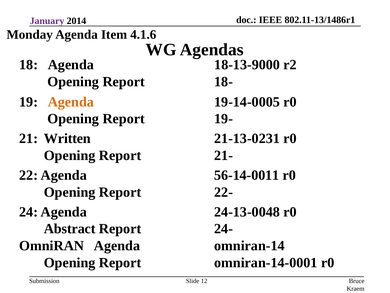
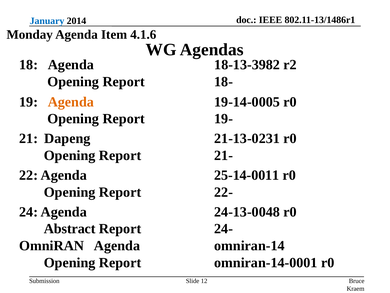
January colour: purple -> blue (47, 21)
18-13-9000: 18-13-9000 -> 18-13-3982 (247, 65)
Written: Written -> Dapeng (67, 138)
56-14-0011: 56-14-0011 -> 25-14-0011 (247, 175)
